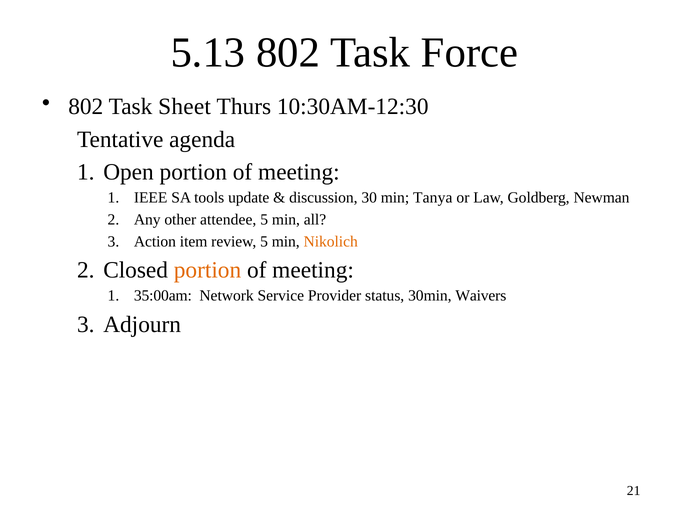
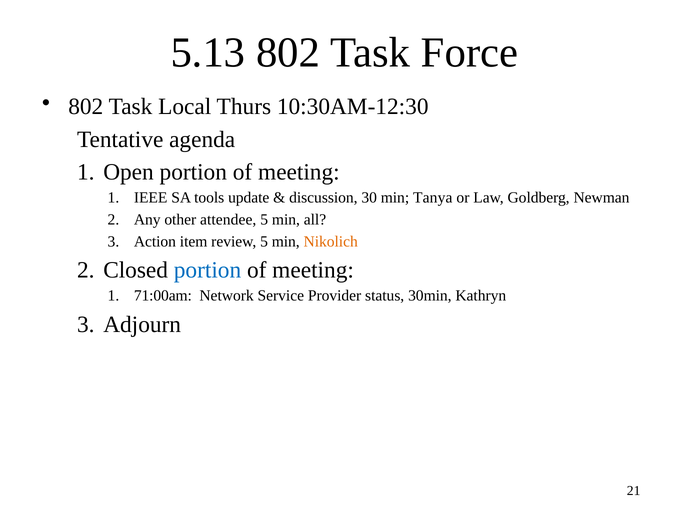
Sheet: Sheet -> Local (185, 107)
portion colour: orange -> blue (207, 270)
35:00am: 35:00am -> 71:00am (163, 296)
Waivers: Waivers -> Kathryn (481, 296)
